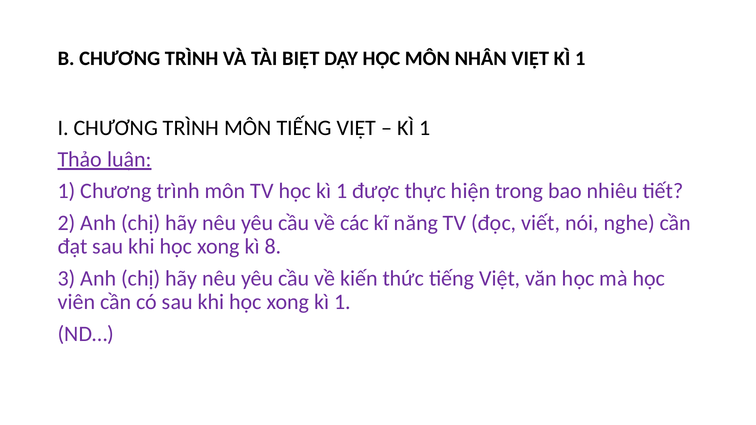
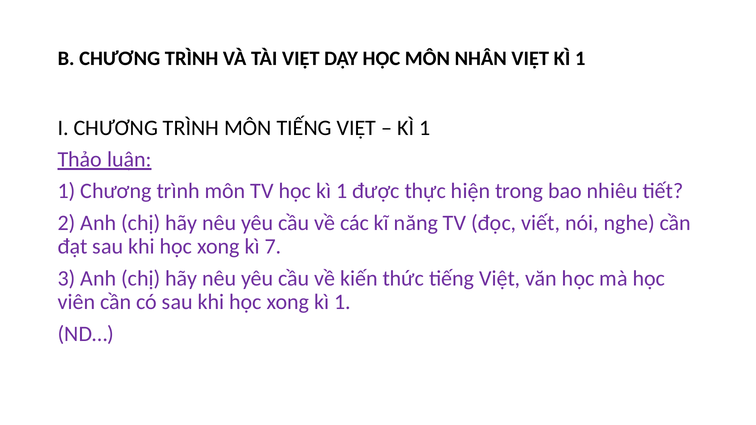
TÀI BIỆT: BIỆT -> VIỆT (301, 58)
8: 8 -> 7 (273, 247)
